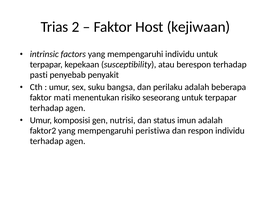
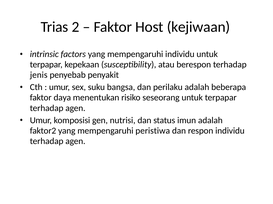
pasti: pasti -> jenis (39, 75)
mati: mati -> daya (62, 98)
